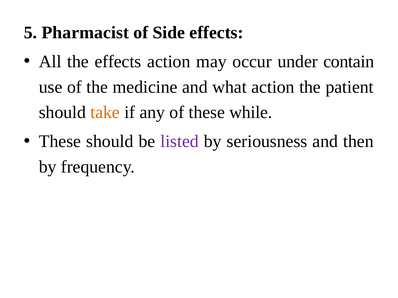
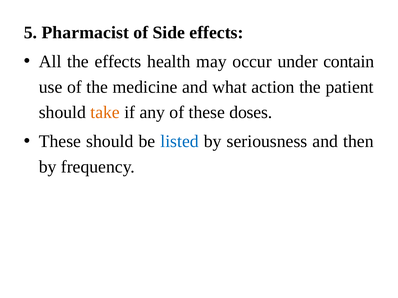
effects action: action -> health (169, 62)
while: while -> doses (251, 113)
listed colour: purple -> blue (180, 142)
